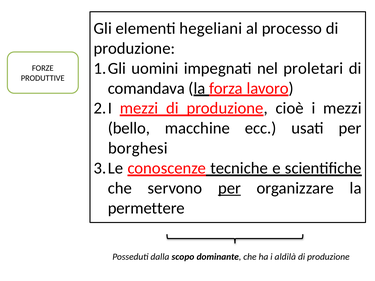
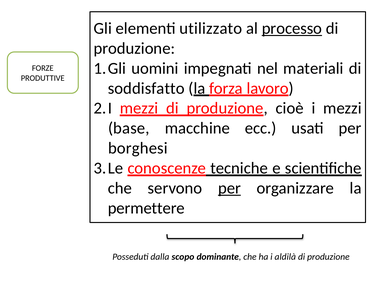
hegeliani: hegeliani -> utilizzato (211, 28)
processo underline: none -> present (292, 28)
proletari: proletari -> materiali (313, 68)
comandava: comandava -> soddisfatto (146, 88)
bello: bello -> base (129, 128)
